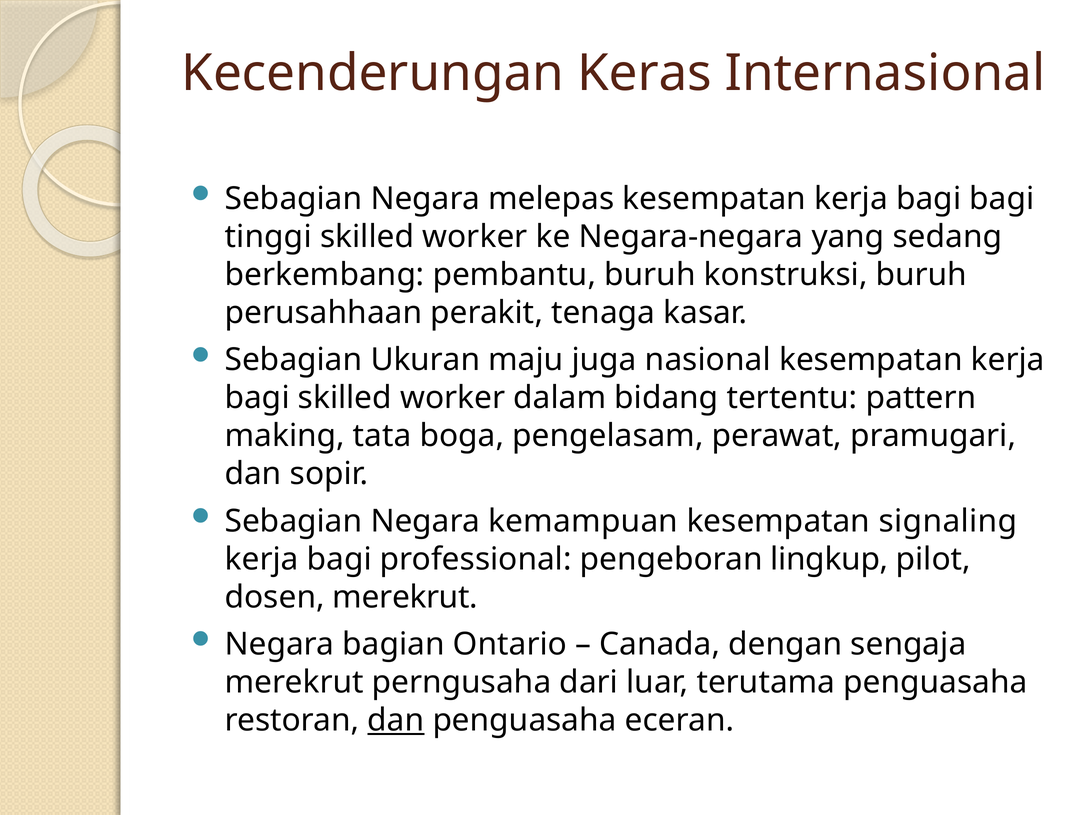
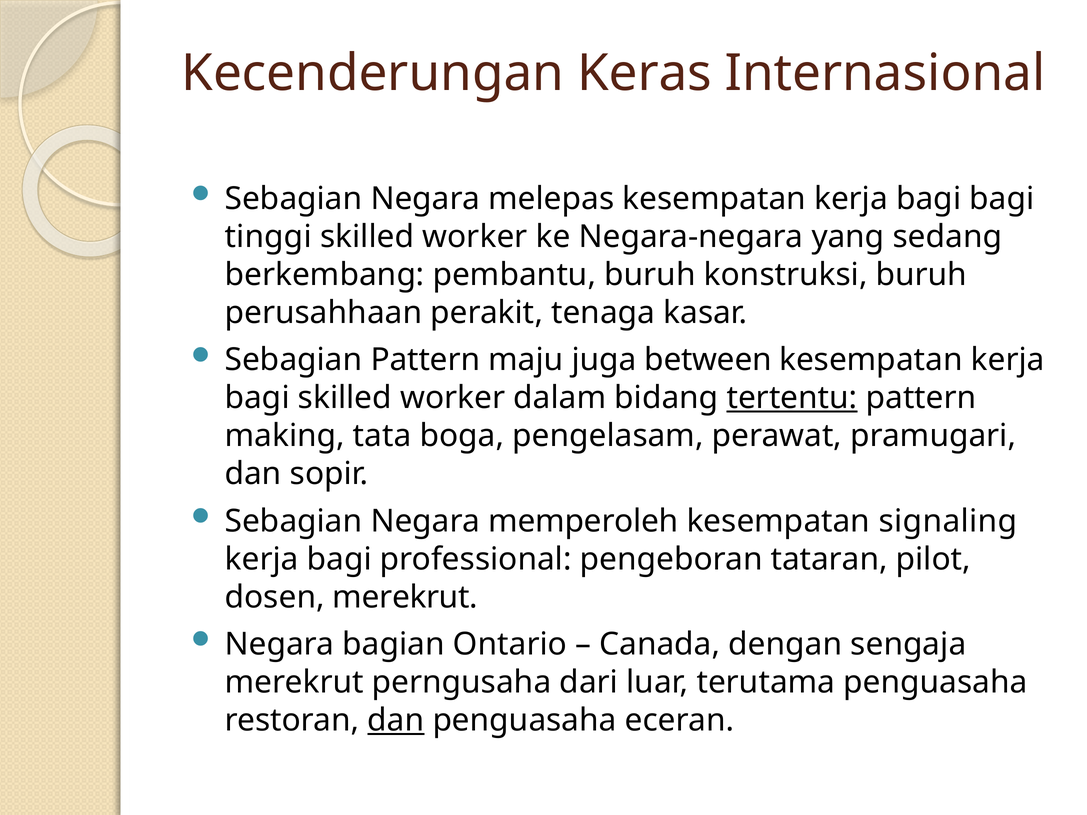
Sebagian Ukuran: Ukuran -> Pattern (425, 360)
nasional: nasional -> between (708, 360)
tertentu underline: none -> present (792, 398)
kemampuan: kemampuan -> memperoleh (583, 521)
lingkup: lingkup -> tataran (829, 559)
